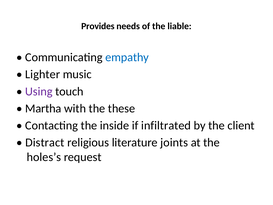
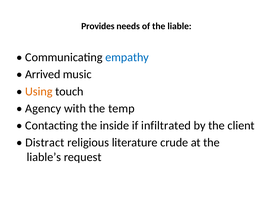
Lighter: Lighter -> Arrived (43, 74)
Using colour: purple -> orange (39, 91)
Martha: Martha -> Agency (43, 108)
these: these -> temp (121, 108)
joints: joints -> crude (174, 142)
holes’s: holes’s -> liable’s (44, 157)
